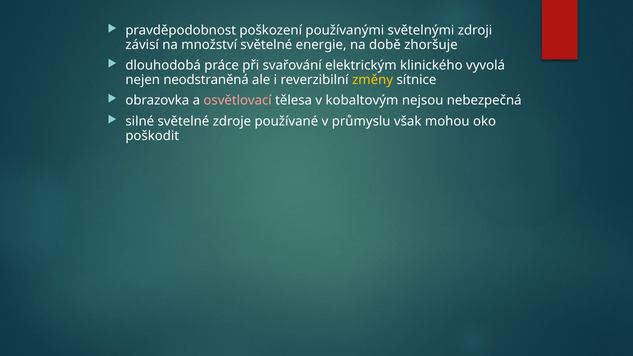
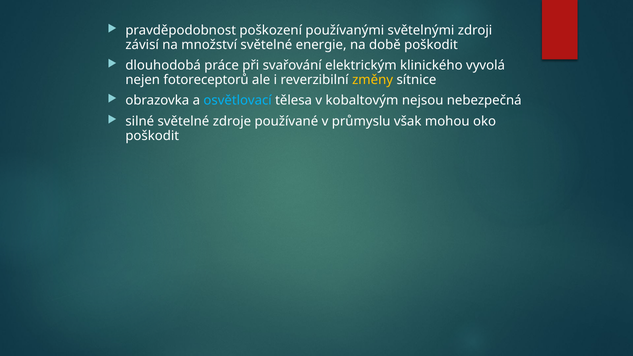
době zhoršuje: zhoršuje -> poškodit (431, 45)
neodstraněná: neodstraněná -> fotoreceptorů (206, 80)
osvětlovací colour: pink -> light blue (238, 101)
